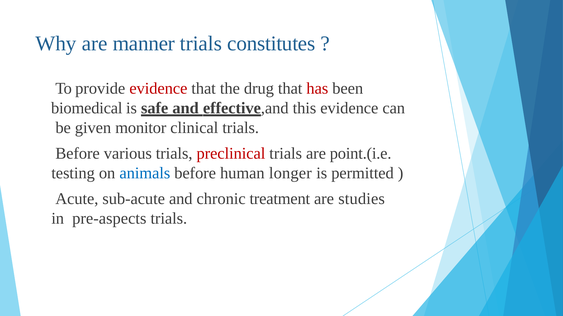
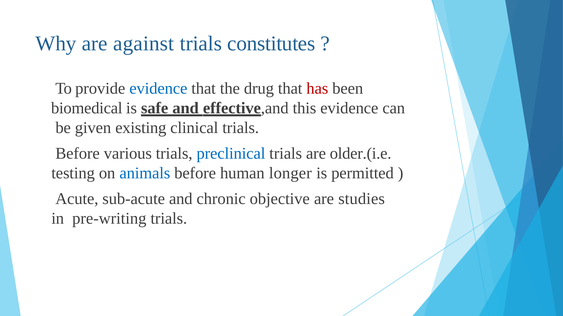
manner: manner -> against (144, 44)
evidence colour: red -> blue (158, 89)
monitor: monitor -> existing (141, 128)
preclinical colour: red -> blue (231, 154)
point.(i.e: point.(i.e -> older.(i.e (361, 154)
treatment: treatment -> objective (280, 199)
pre-aspects: pre-aspects -> pre-writing (109, 219)
